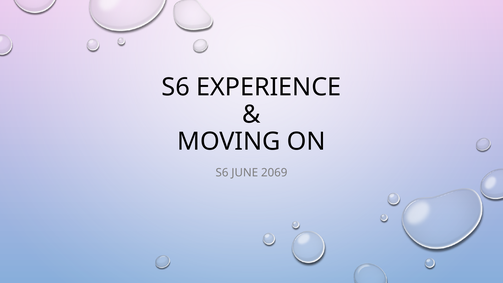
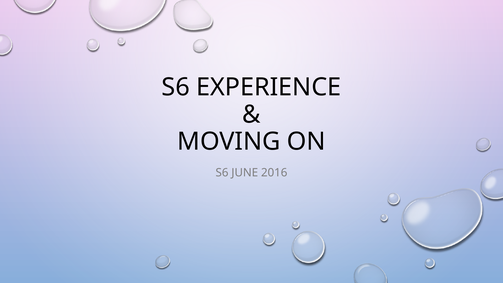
2069: 2069 -> 2016 (274, 173)
